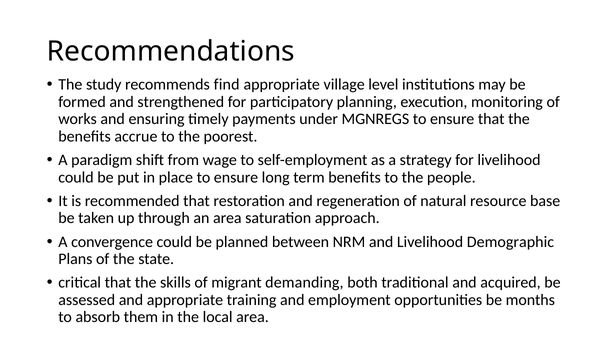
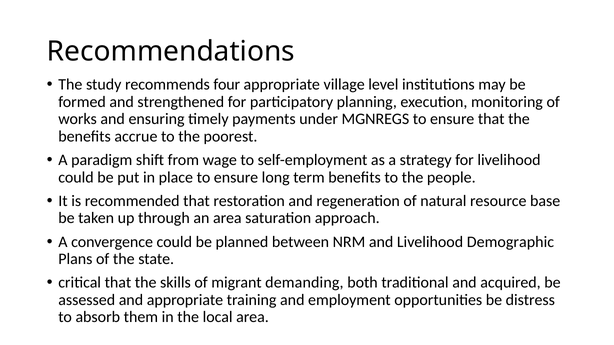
find: find -> four (227, 85)
months: months -> distress (530, 300)
